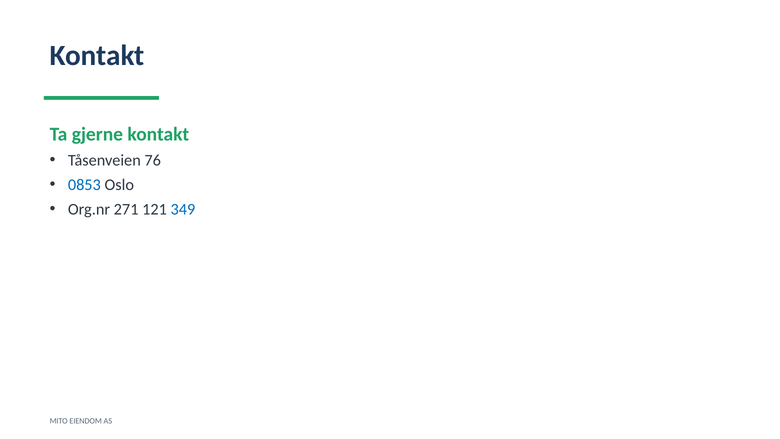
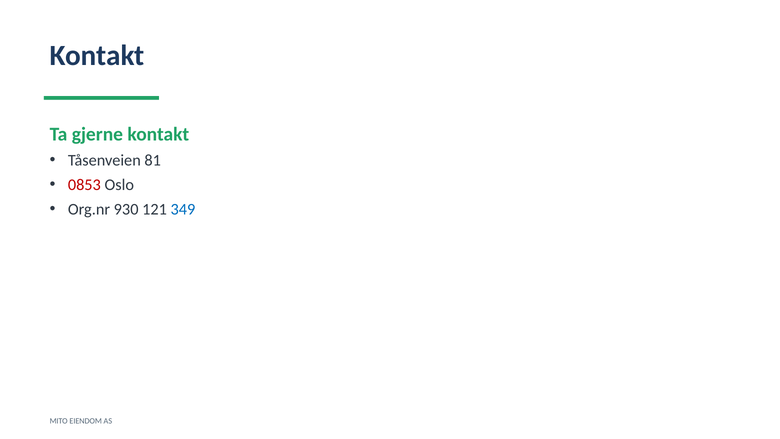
76: 76 -> 81 (153, 160)
0853 colour: blue -> red (84, 185)
271: 271 -> 930 (126, 209)
